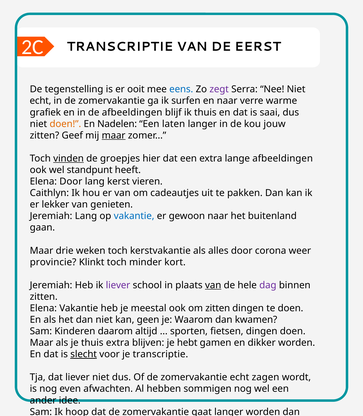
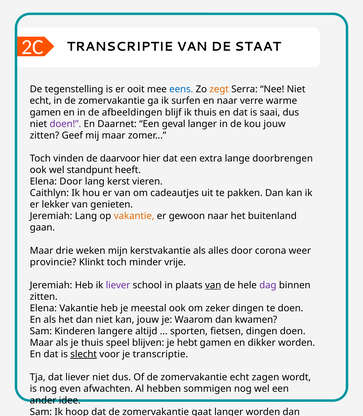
EERST: EERST -> STAAT (258, 47)
zegt colour: purple -> orange (219, 89)
grafiek: grafiek -> gamen (45, 112)
doen colour: orange -> purple (65, 124)
Nadelen: Nadelen -> Daarnet (117, 124)
laten: laten -> geval (174, 124)
maar underline: present -> none (114, 135)
vinden underline: present -> none (69, 158)
groepjes: groepjes -> daarvoor (120, 158)
lange afbeeldingen: afbeeldingen -> doorbrengen (283, 158)
vakantie colour: blue -> orange (134, 216)
weken toch: toch -> mijn (118, 251)
kort: kort -> vrije (175, 262)
om zitten: zitten -> zeker (218, 308)
kan geen: geen -> jouw (148, 320)
daarom: daarom -> langere (115, 331)
thuis extra: extra -> speel (118, 343)
